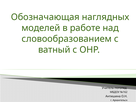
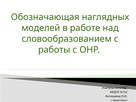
ватный: ватный -> работы (54, 50)
